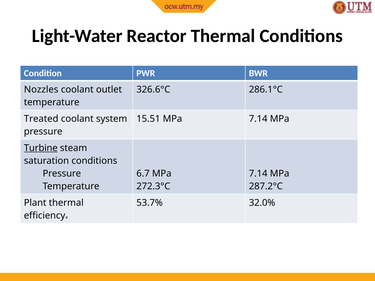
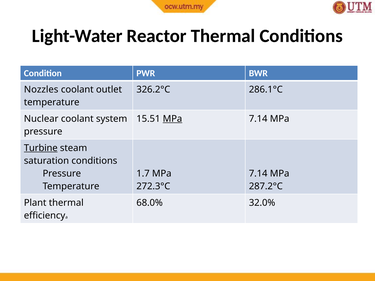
326.6°C: 326.6°C -> 326.2°C (153, 90)
Treated: Treated -> Nuclear (41, 119)
MPa underline: none -> present (172, 119)
6.7: 6.7 -> 1.7 (143, 174)
53.7%: 53.7% -> 68.0% (150, 203)
